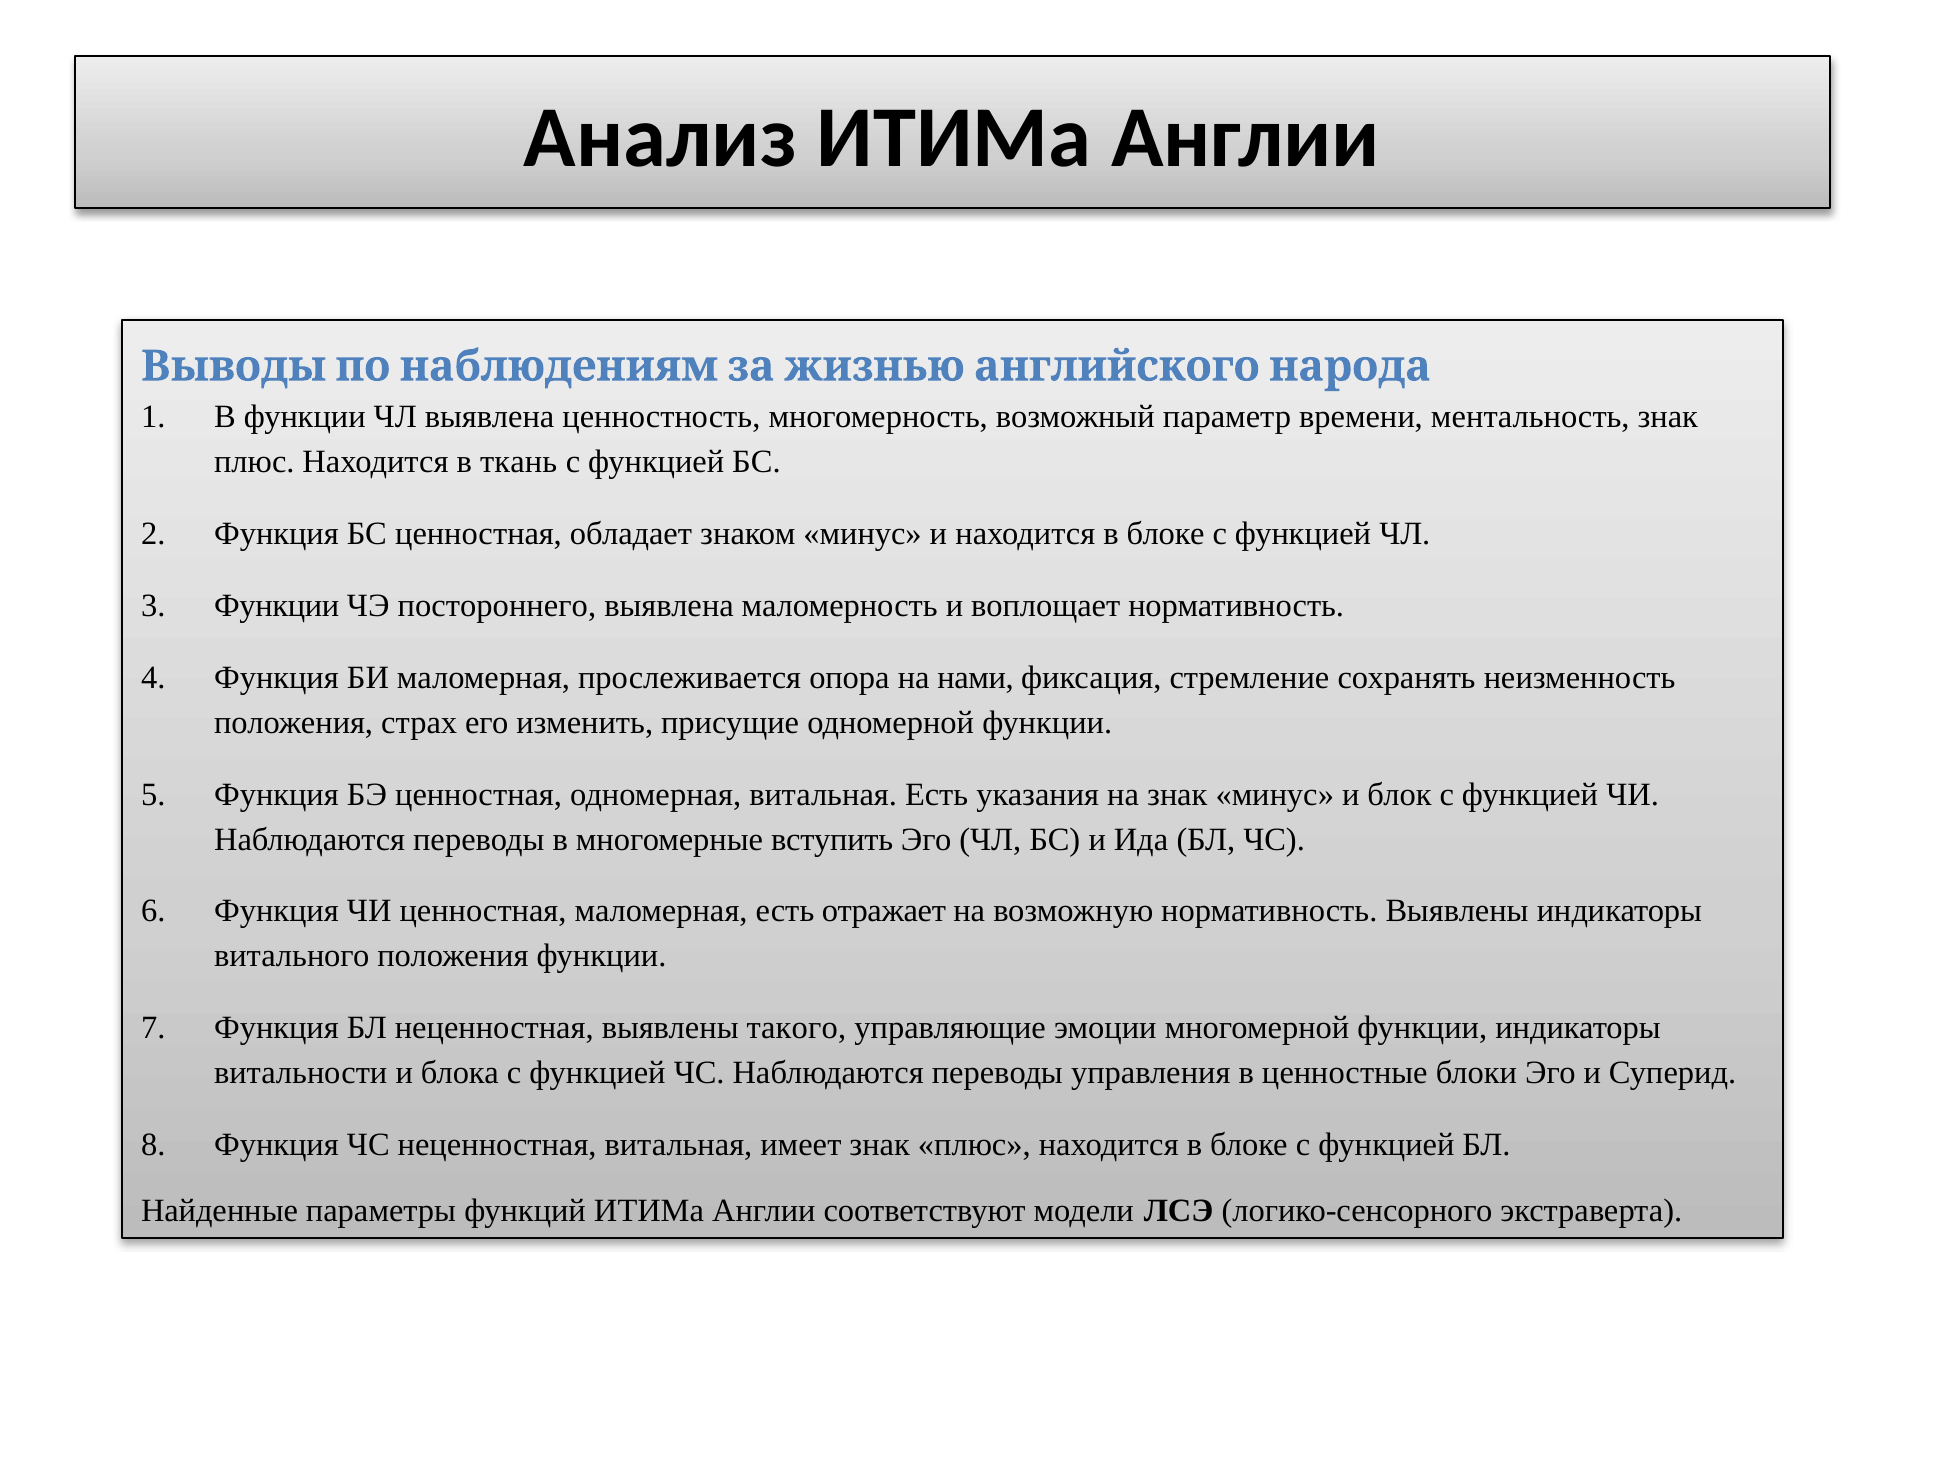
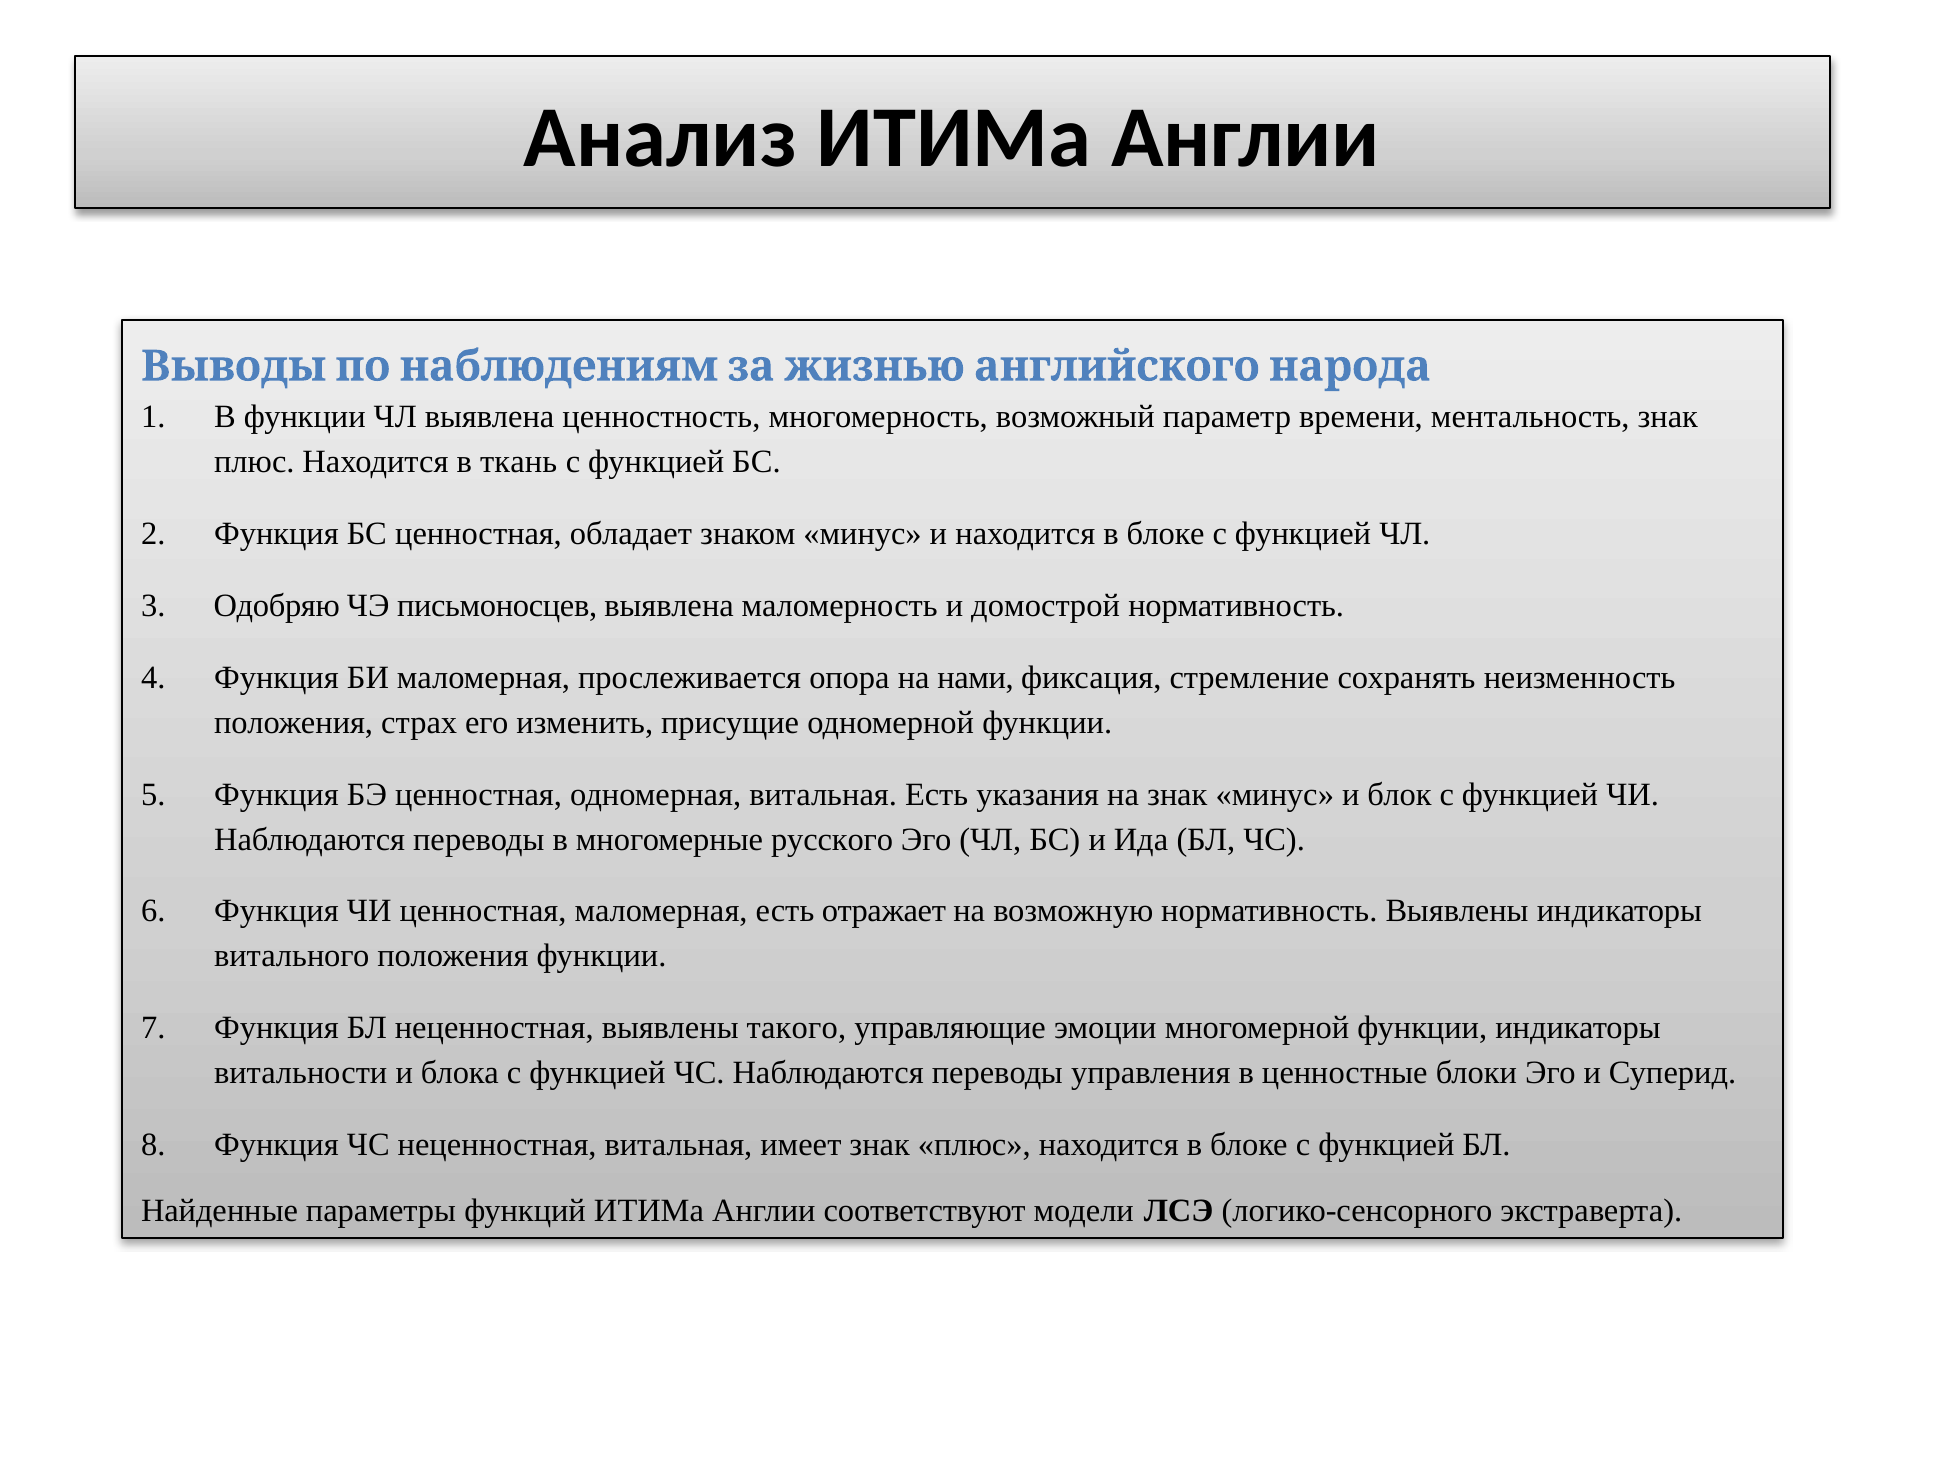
Функции: Функции -> Одобряю (277, 606)
постороннего: постороннего -> письмоносцев (497, 606)
воплощает: воплощает -> домострой (1046, 606)
вступить: вступить -> русского (832, 839)
